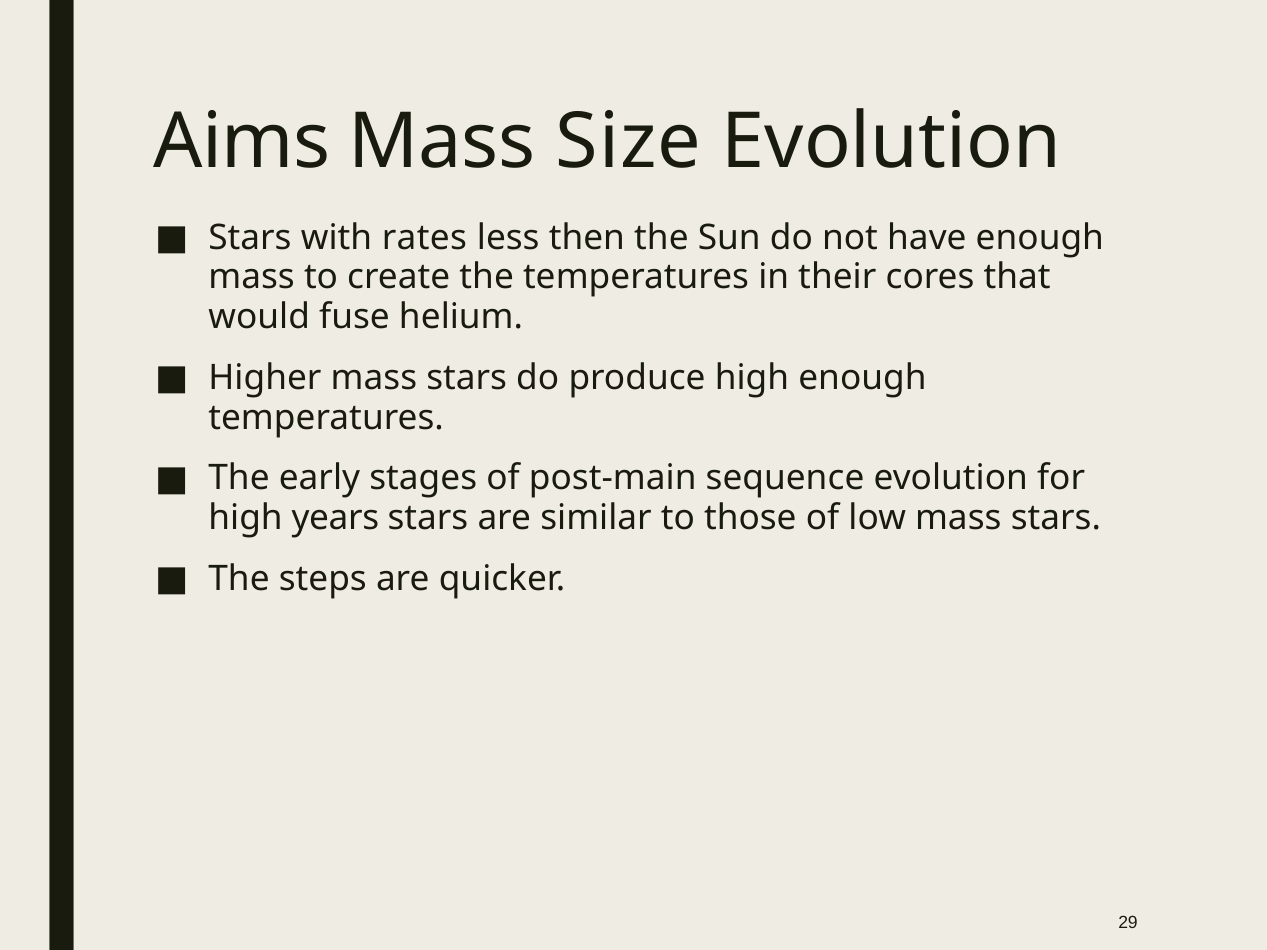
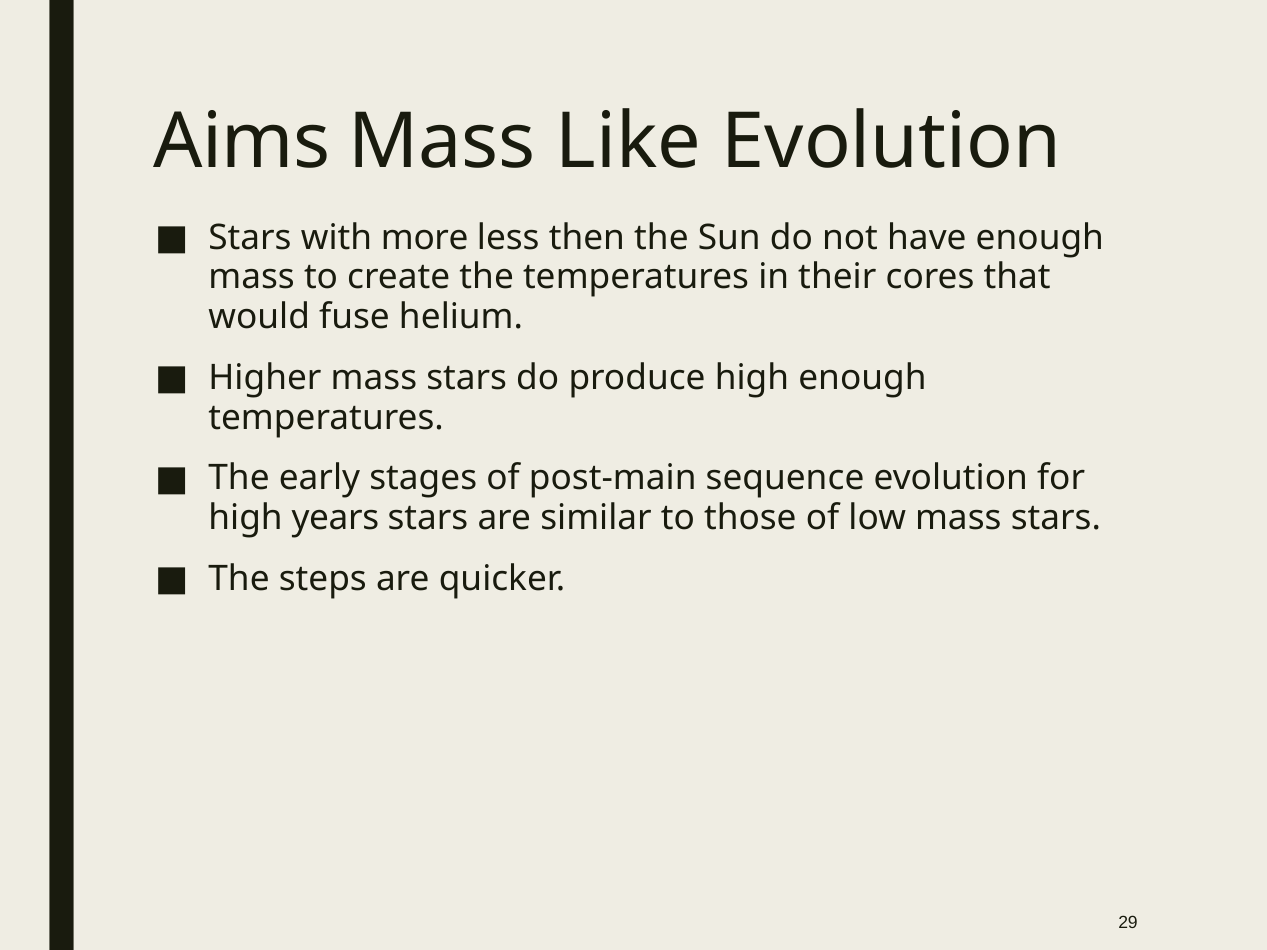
Size: Size -> Like (629, 142)
rates: rates -> more (425, 238)
